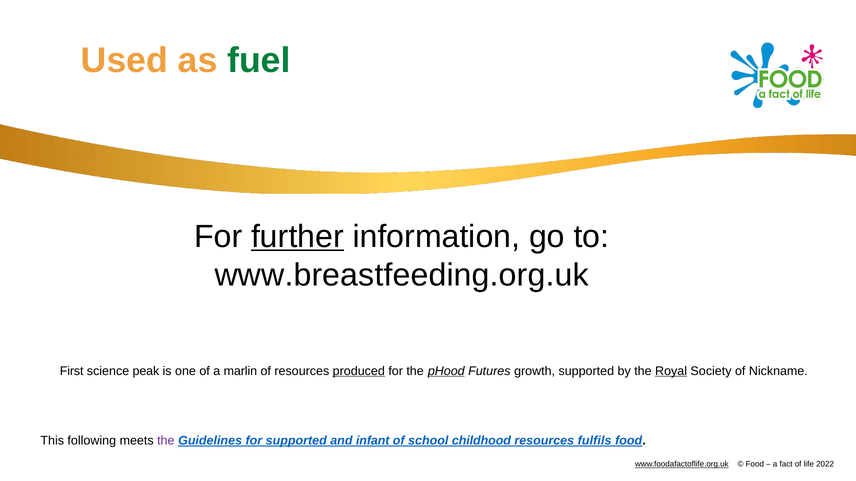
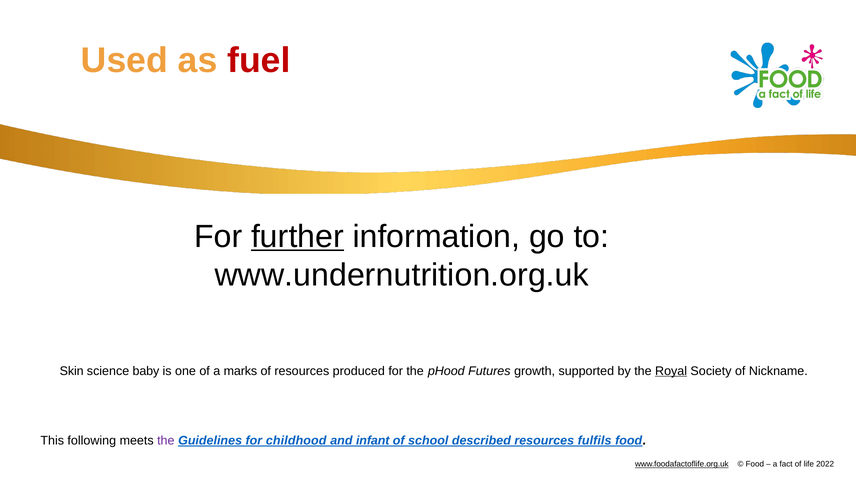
fuel colour: green -> red (259, 60)
www.breastfeeding.org.uk: www.breastfeeding.org.uk -> www.undernutrition.org.uk (402, 275)
First: First -> Skin (72, 371)
peak: peak -> baby (146, 371)
marlin: marlin -> marks (240, 371)
produced underline: present -> none (359, 371)
pHood underline: present -> none (446, 371)
for supported: supported -> childhood (296, 441)
childhood: childhood -> described (481, 441)
